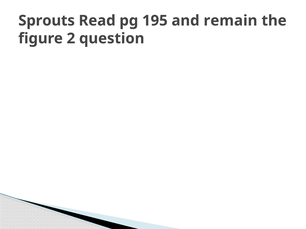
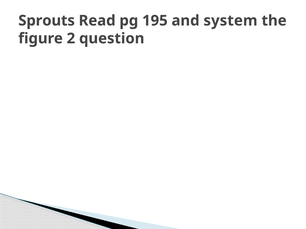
remain: remain -> system (230, 21)
